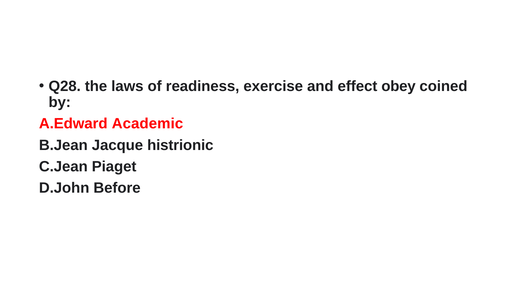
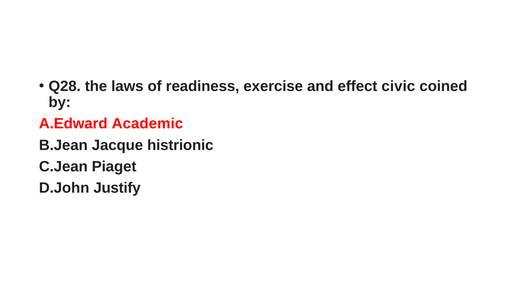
obey: obey -> civic (398, 86)
Before: Before -> Justify (117, 188)
